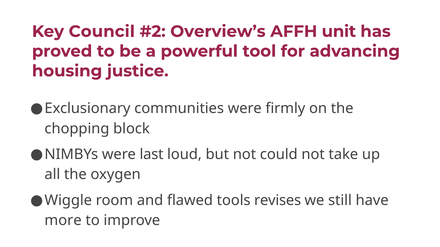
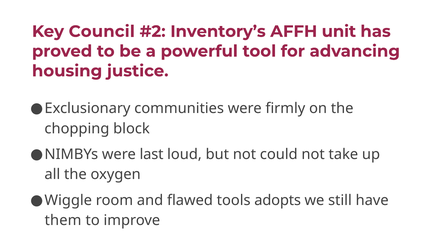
Overview’s: Overview’s -> Inventory’s (218, 32)
revises: revises -> adopts (278, 201)
more: more -> them (63, 221)
